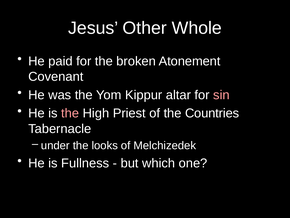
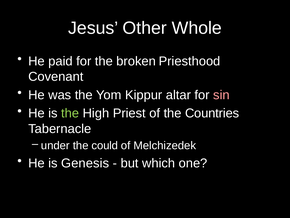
Atonement: Atonement -> Priesthood (190, 61)
the colour: pink -> light green (70, 113)
looks: looks -> could (105, 145)
Fullness: Fullness -> Genesis (85, 163)
